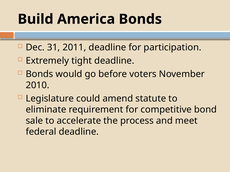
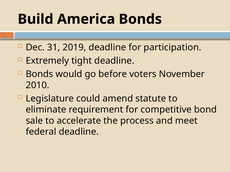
2011: 2011 -> 2019 (74, 48)
